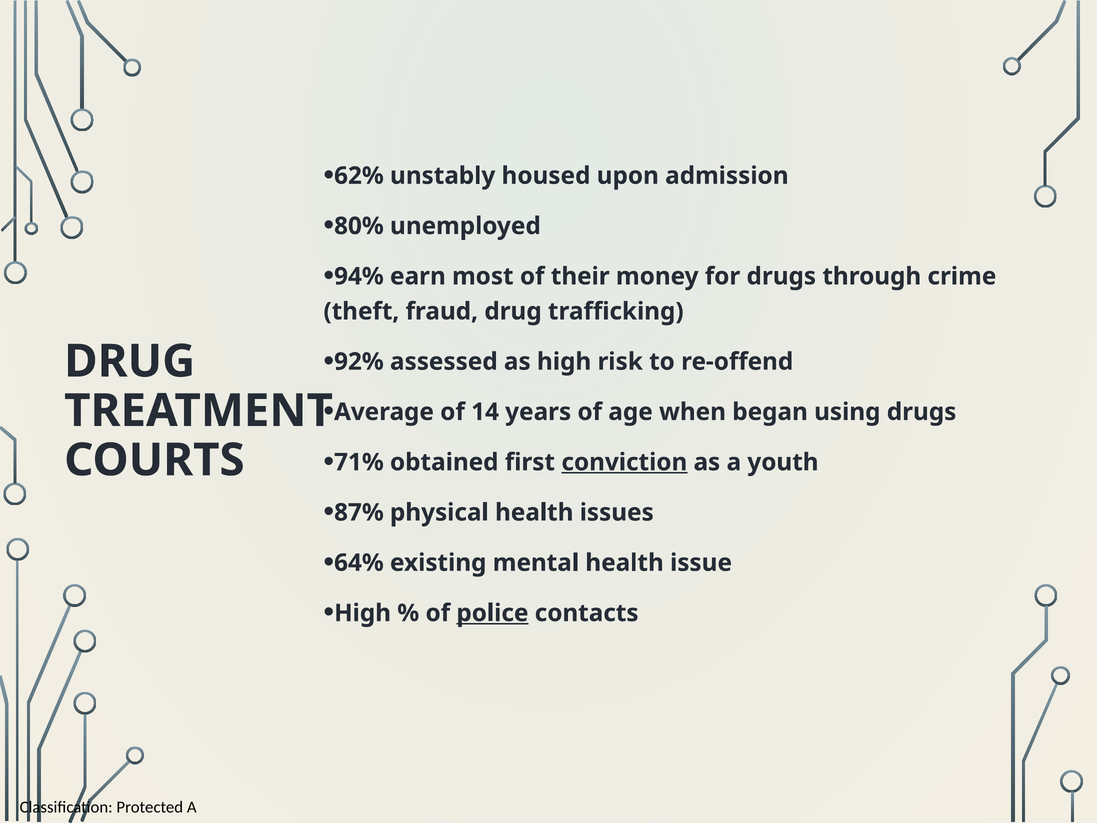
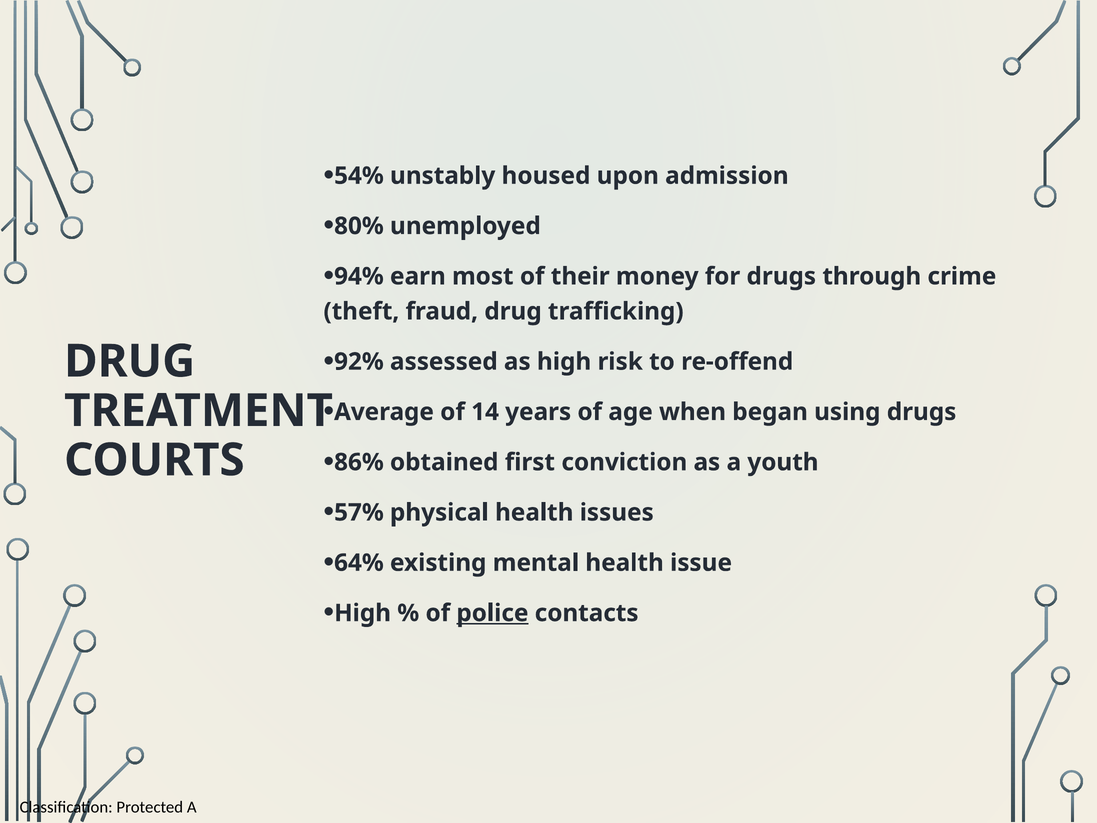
62%: 62% -> 54% (359, 176)
71%: 71% -> 86% (359, 462)
conviction underline: present -> none (624, 462)
87%: 87% -> 57% (359, 512)
